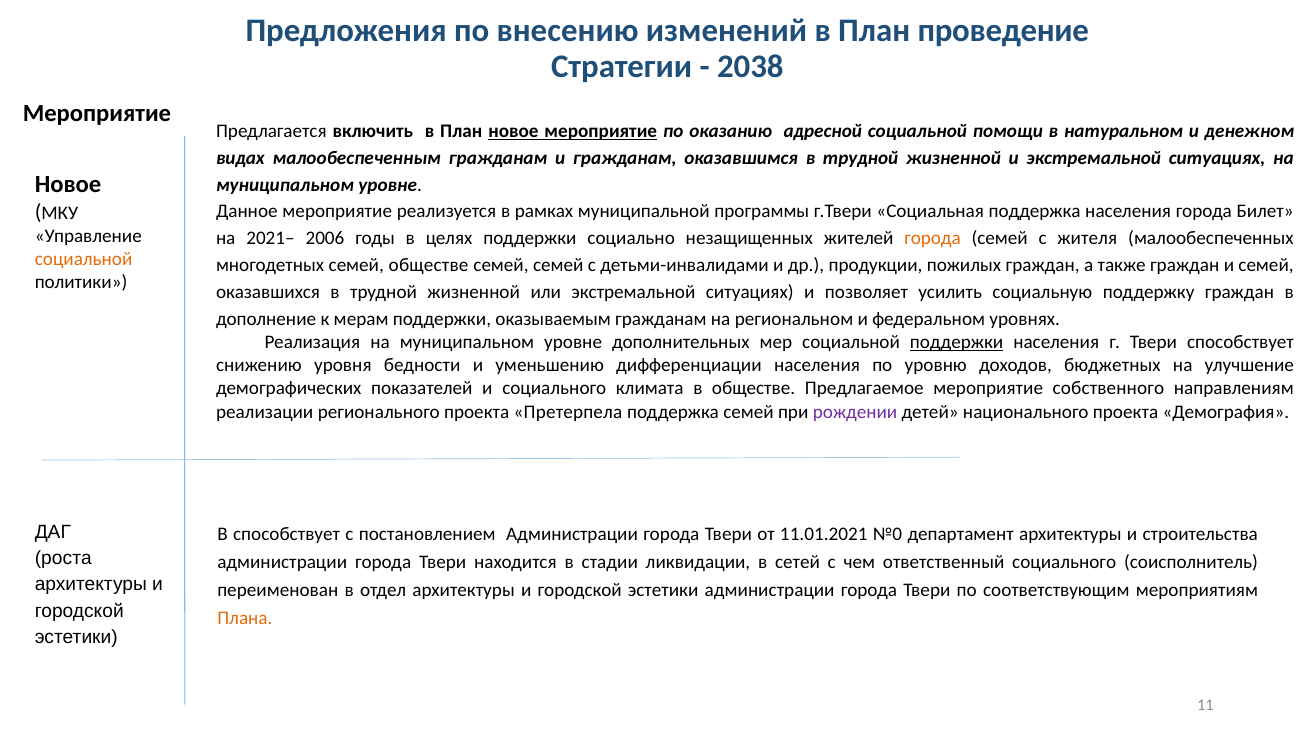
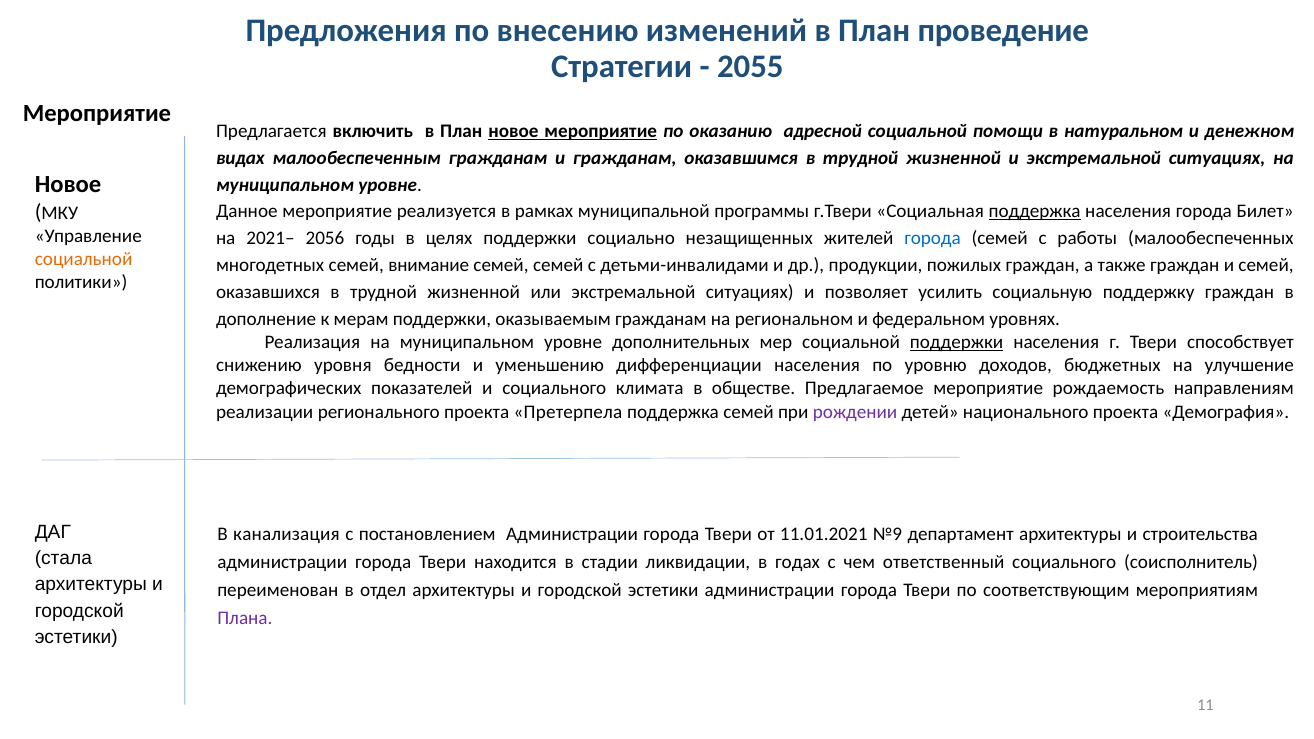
2038: 2038 -> 2055 (750, 66)
поддержка underline: none -> present (1035, 212)
2006: 2006 -> 2056 (325, 238)
города colour: orange -> blue (933, 238)
жителя: жителя -> работы (1087, 238)
семей обществе: обществе -> внимание (429, 265)
собственного: собственного -> рождаемость (1108, 389)
В способствует: способствует -> канализация (287, 534)
№0: №0 -> №9 (887, 534)
роста: роста -> стала (63, 558)
сетей: сетей -> годах (798, 562)
Плана colour: orange -> purple (245, 618)
